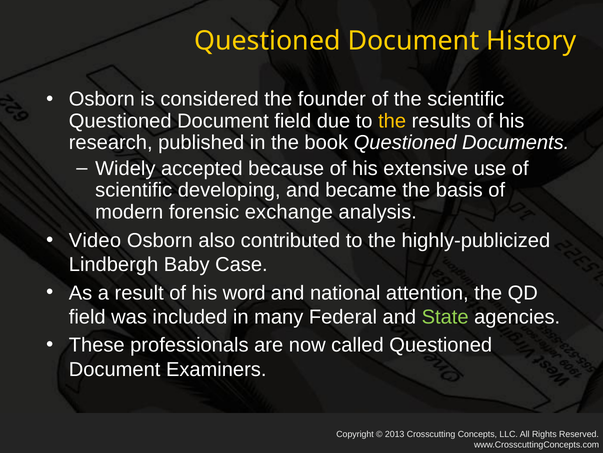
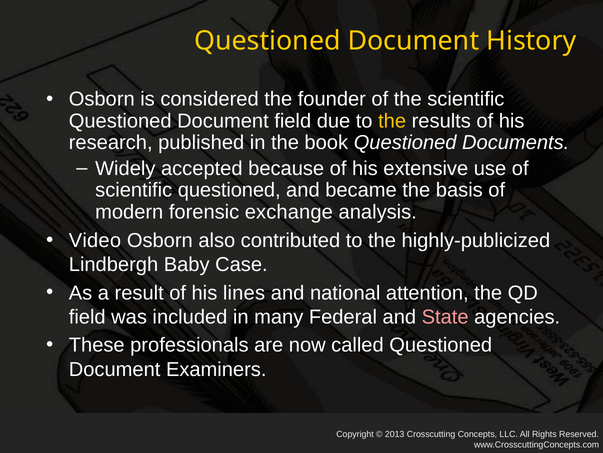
developing: developing -> questioned (229, 190)
word: word -> lines (244, 292)
State colour: light green -> pink (445, 316)
